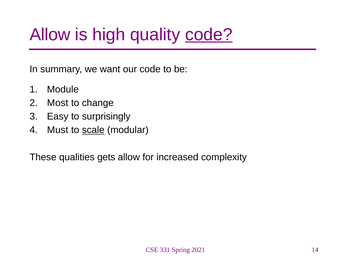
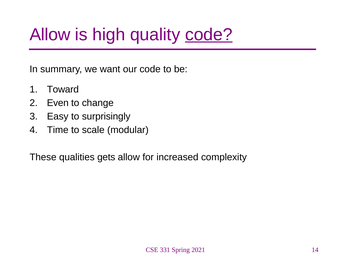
Module: Module -> Toward (63, 89)
Most: Most -> Even (58, 103)
Must: Must -> Time (58, 130)
scale underline: present -> none (93, 130)
